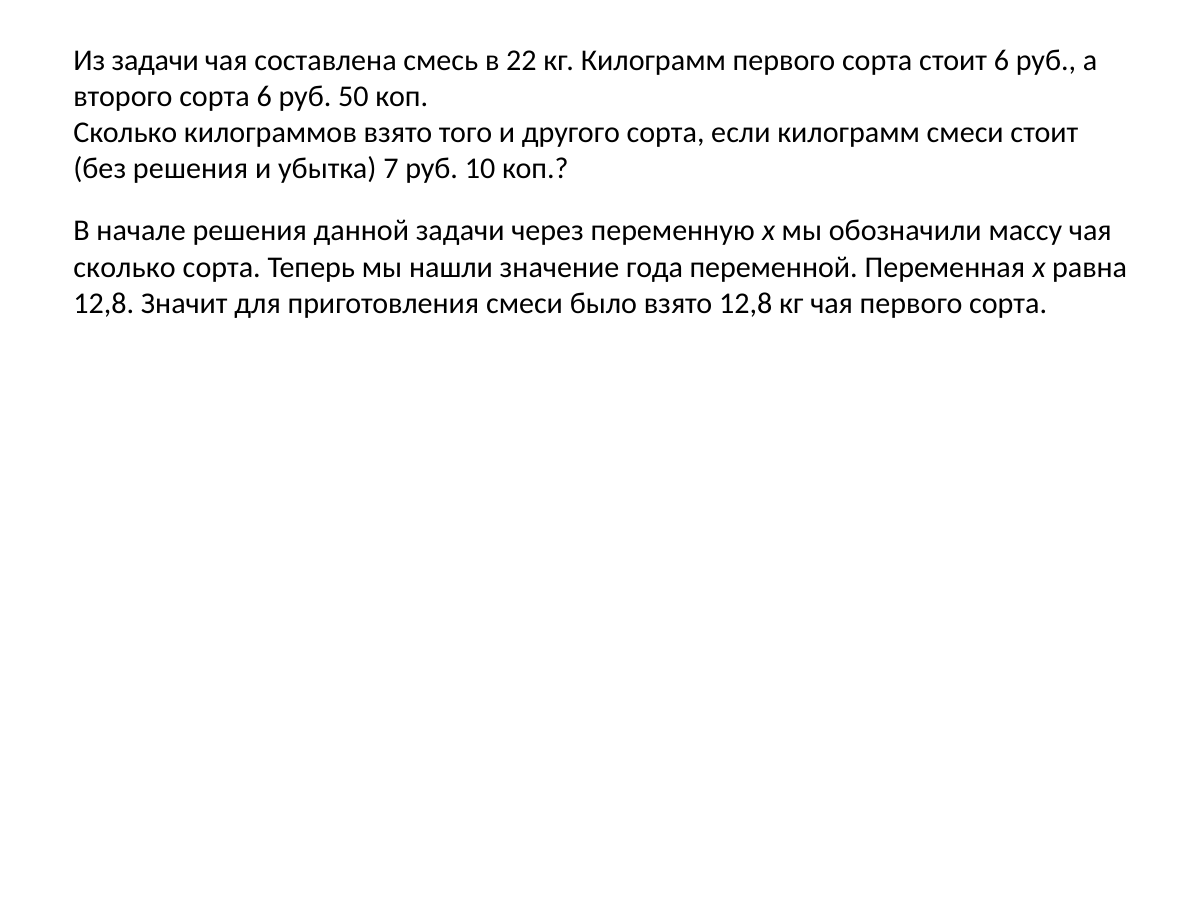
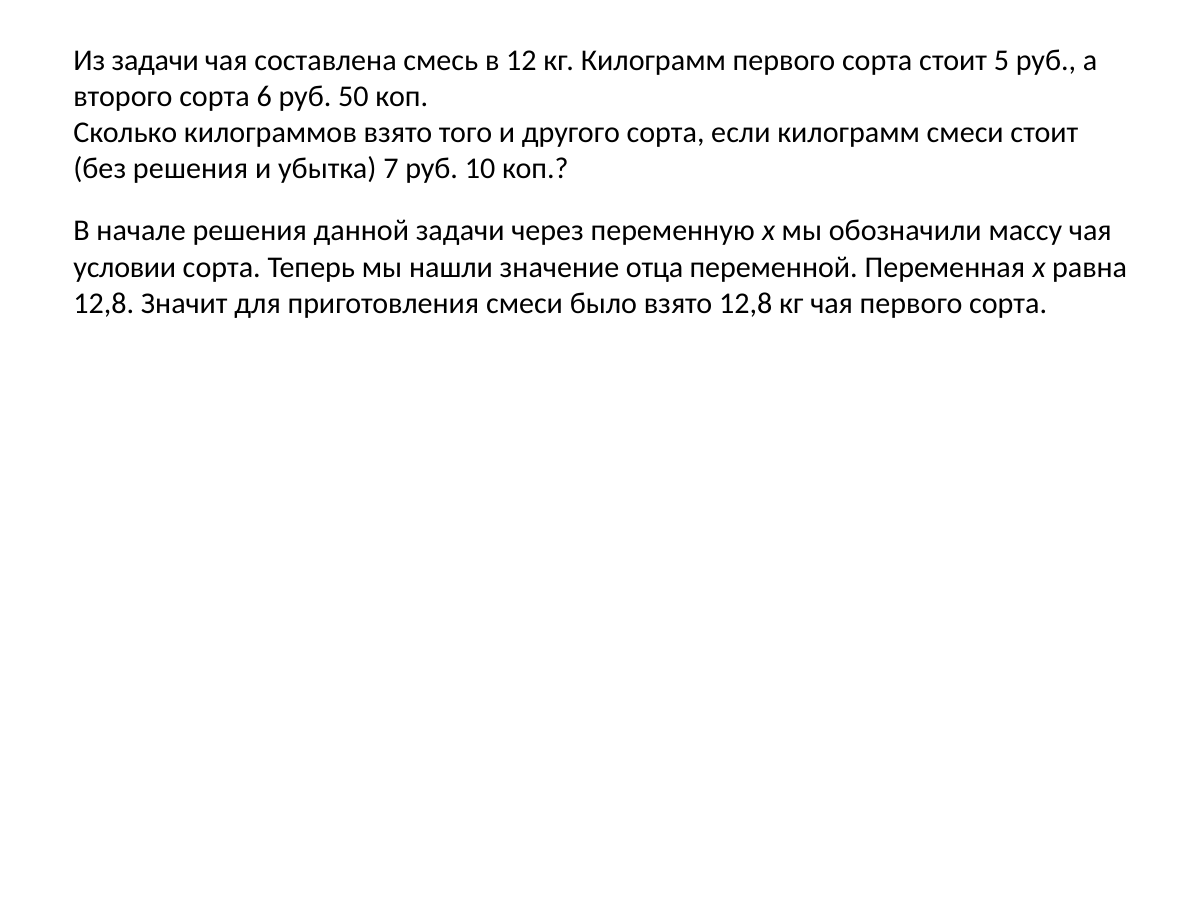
22: 22 -> 12 (521, 60)
стоит 6: 6 -> 5 (1001, 60)
сколько: сколько -> условии (125, 267)
года: года -> отца (655, 267)
